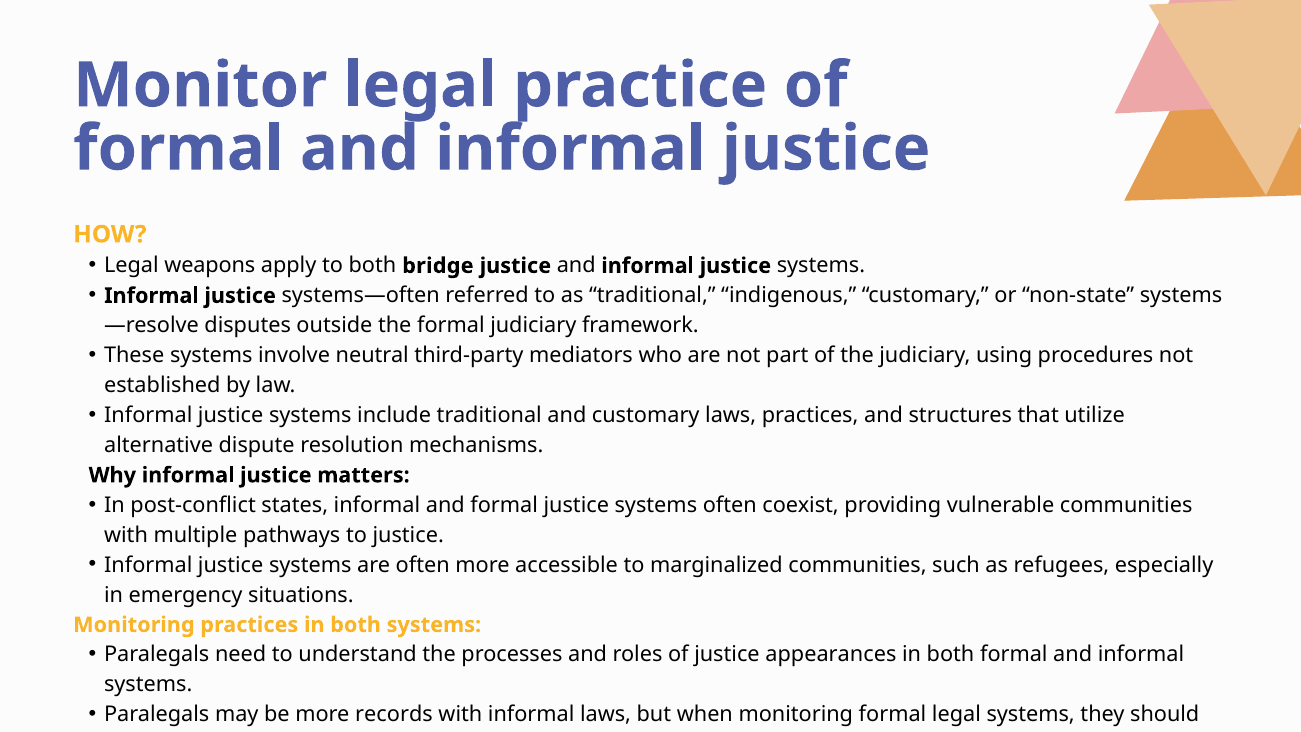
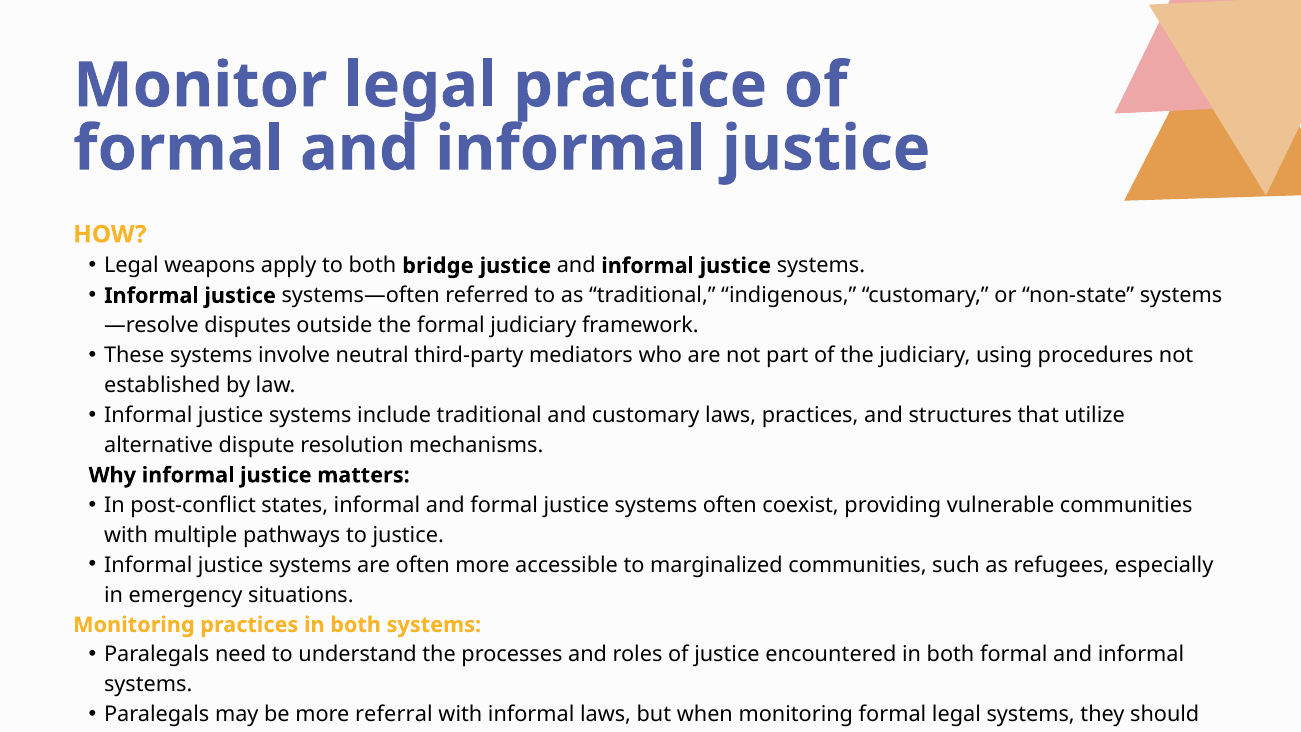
appearances: appearances -> encountered (831, 655)
records: records -> referral (394, 714)
